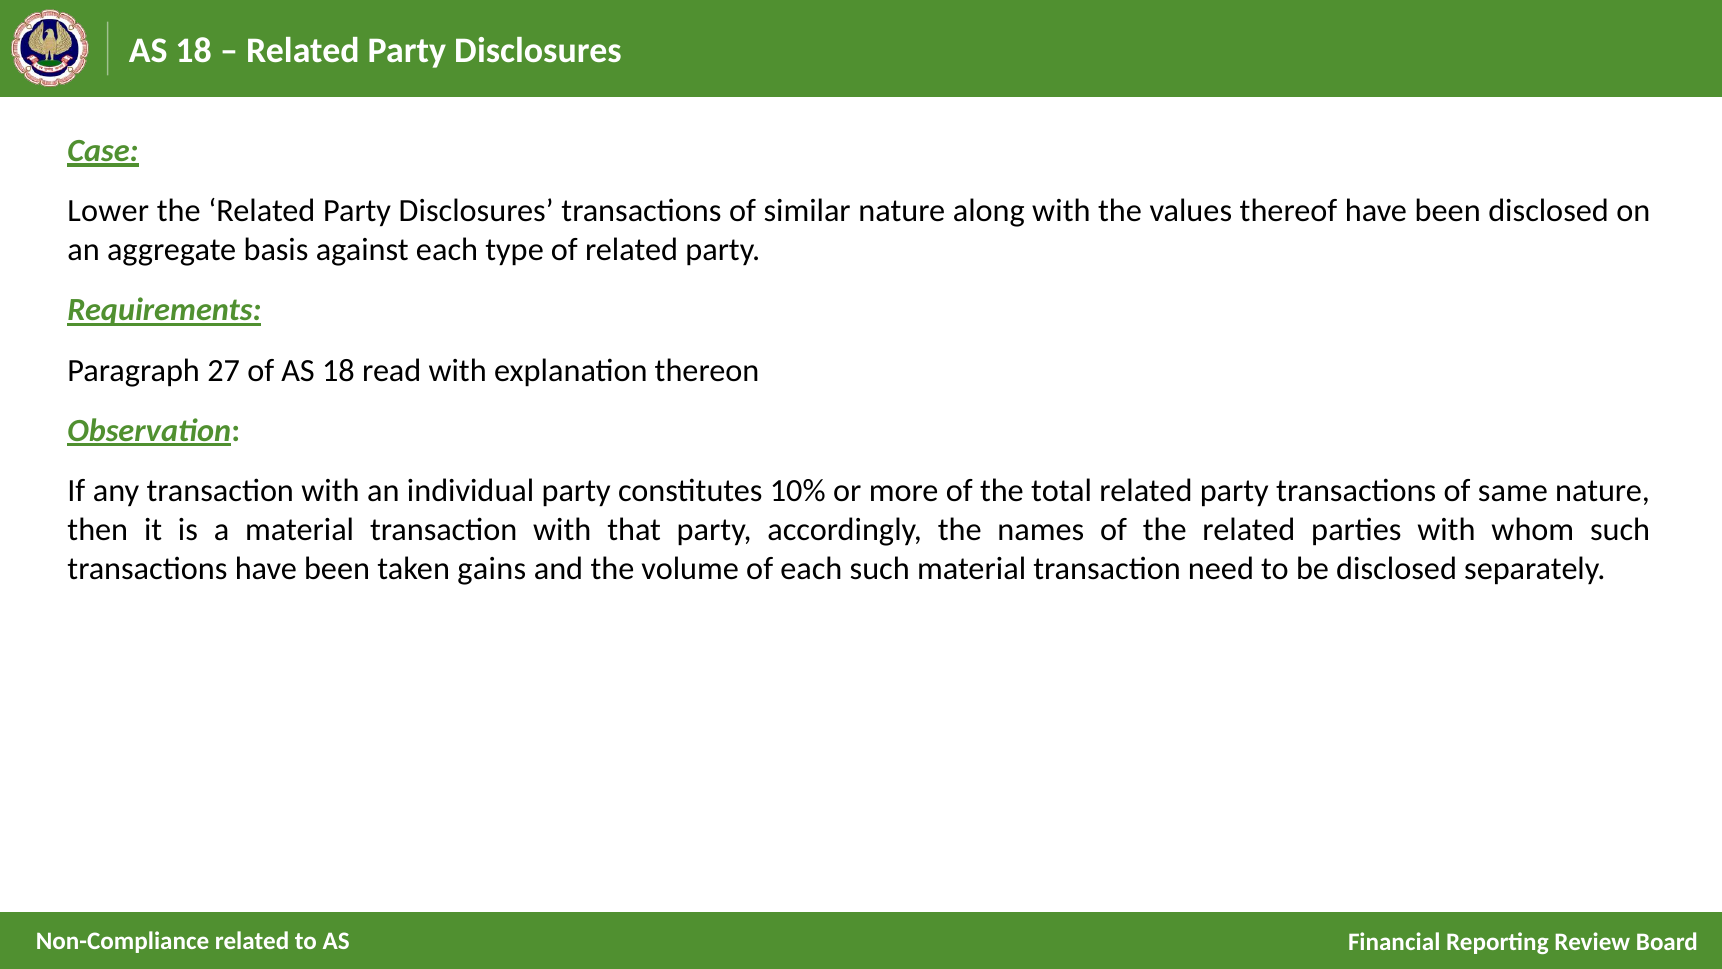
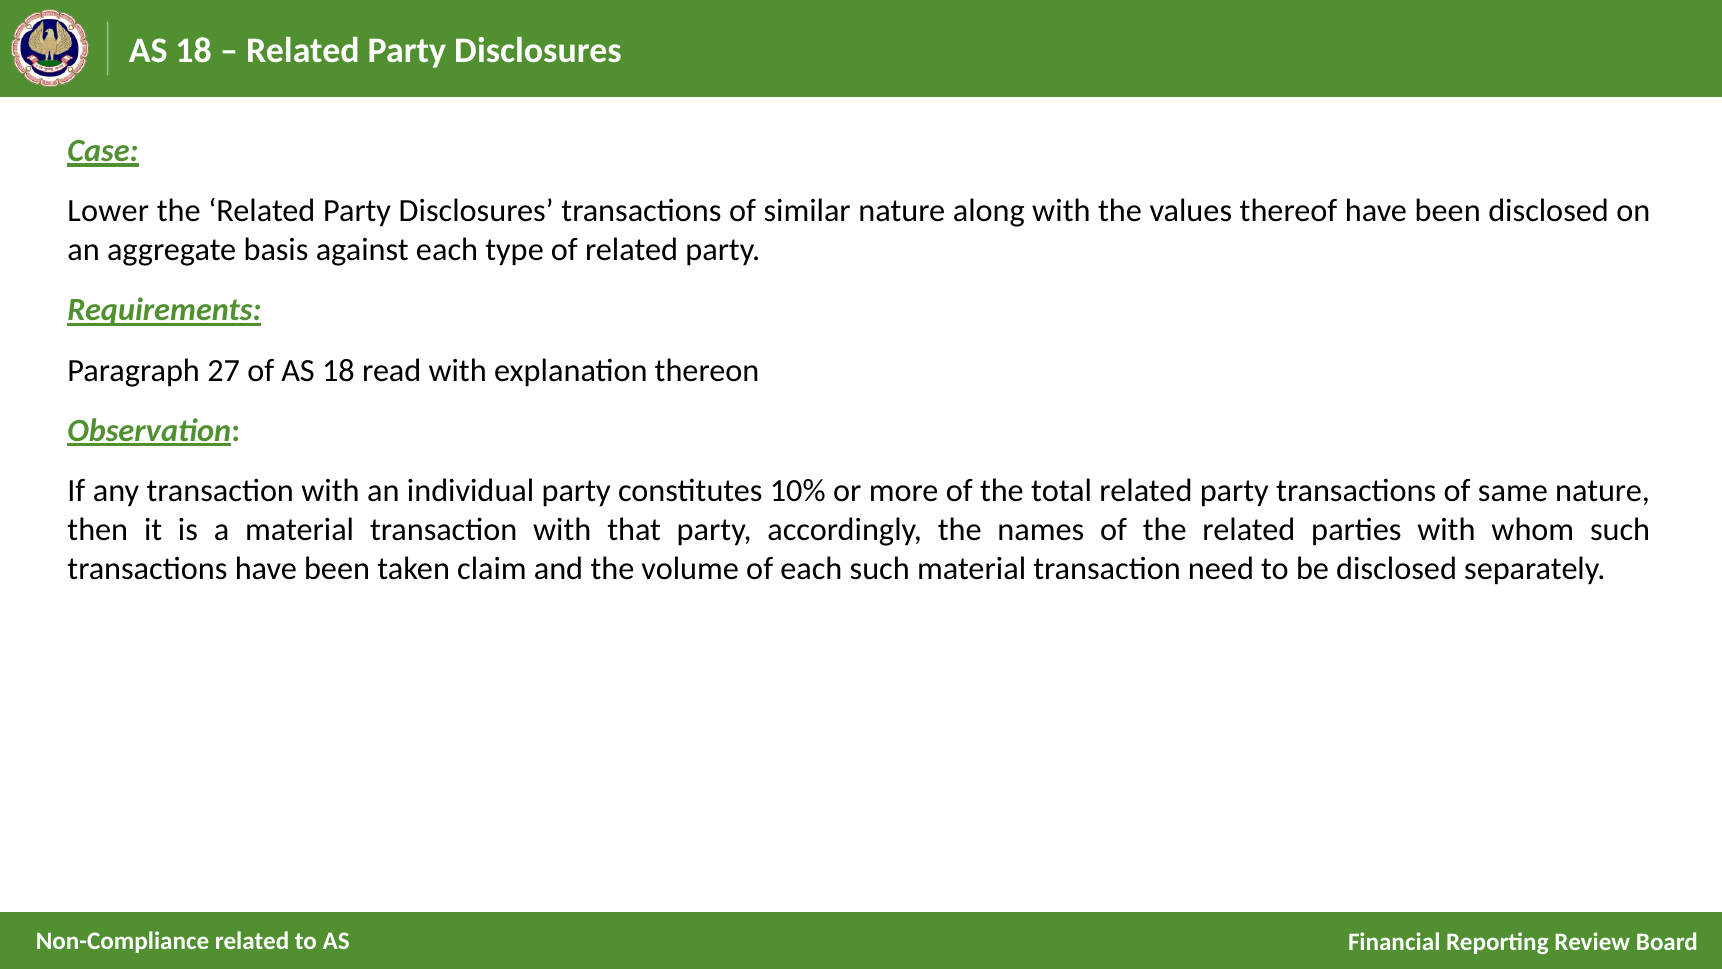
gains: gains -> claim (492, 568)
